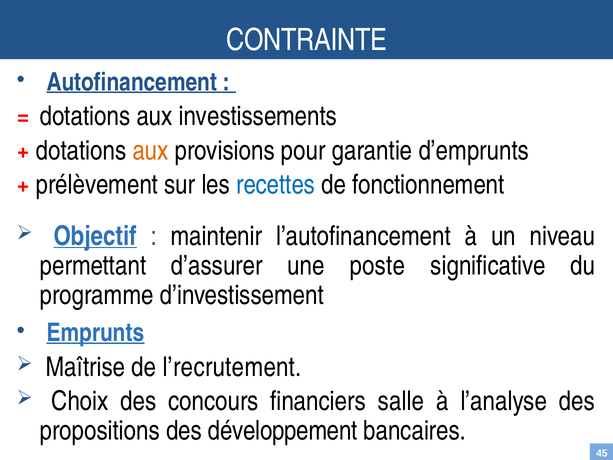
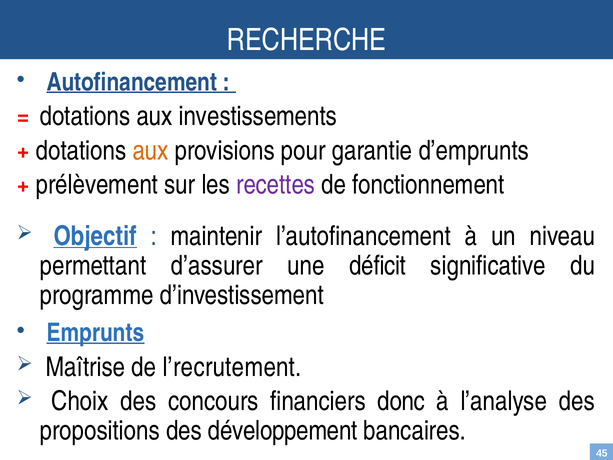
CONTRAINTE: CONTRAINTE -> RECHERCHE (307, 40)
recettes colour: blue -> purple (276, 185)
poste: poste -> déficit (378, 266)
salle: salle -> donc (401, 401)
